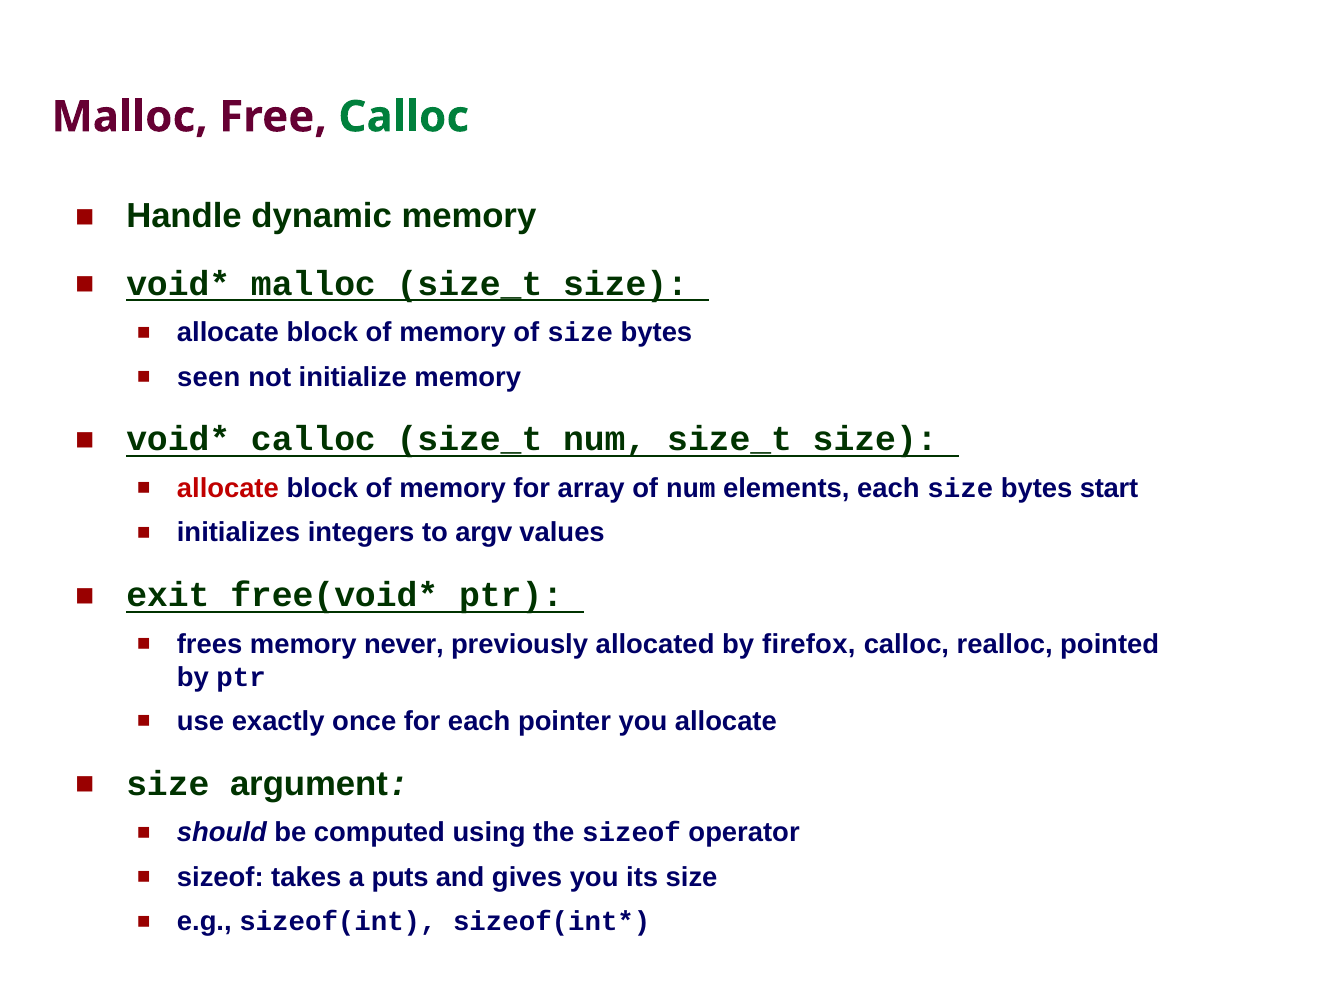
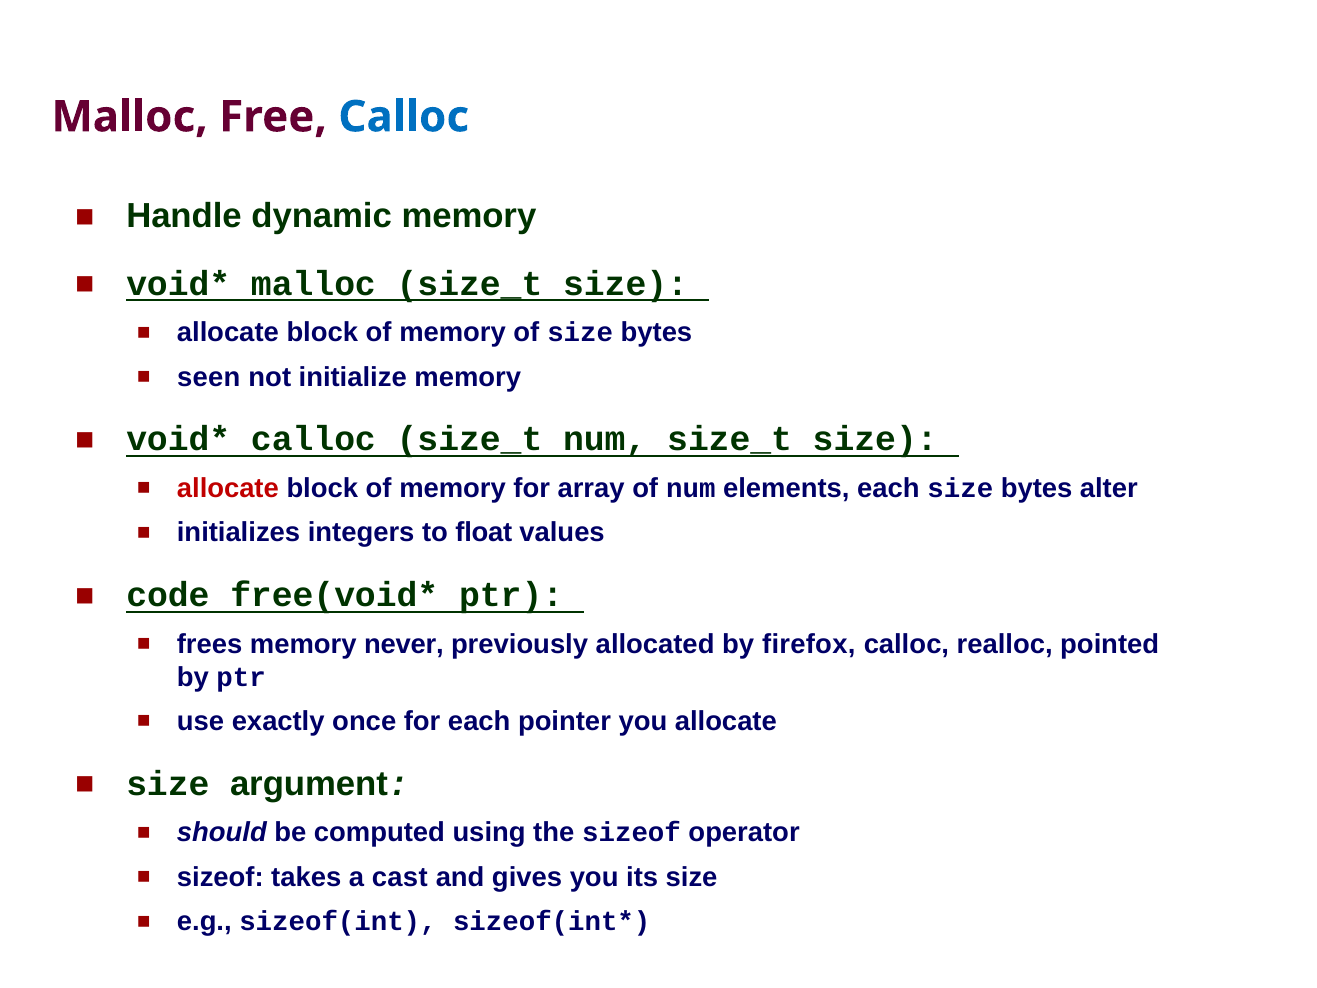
Calloc colour: green -> blue (404, 117)
start: start -> alter (1109, 488)
argv: argv -> float (484, 533)
exit: exit -> code (168, 595)
puts: puts -> cast (400, 877)
